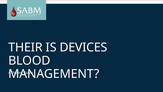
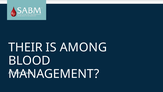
DEVICES: DEVICES -> AMONG (83, 47)
